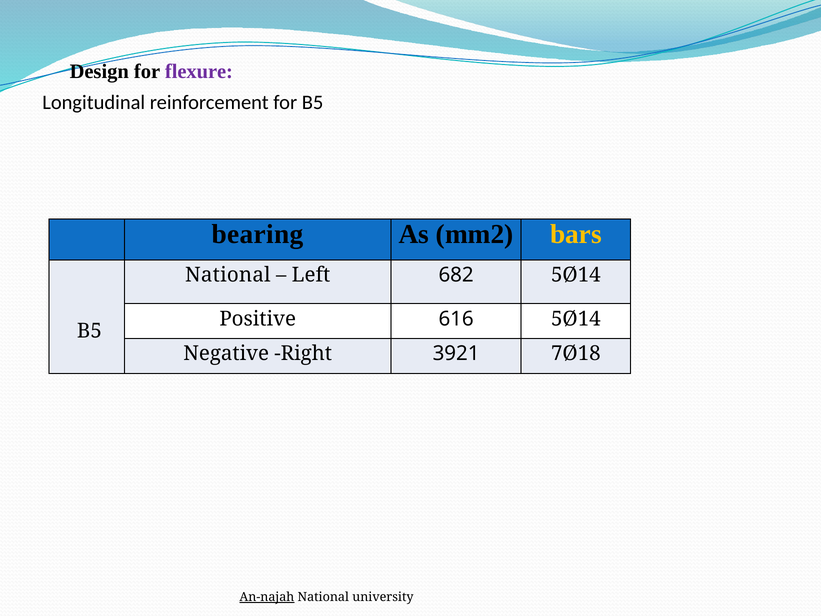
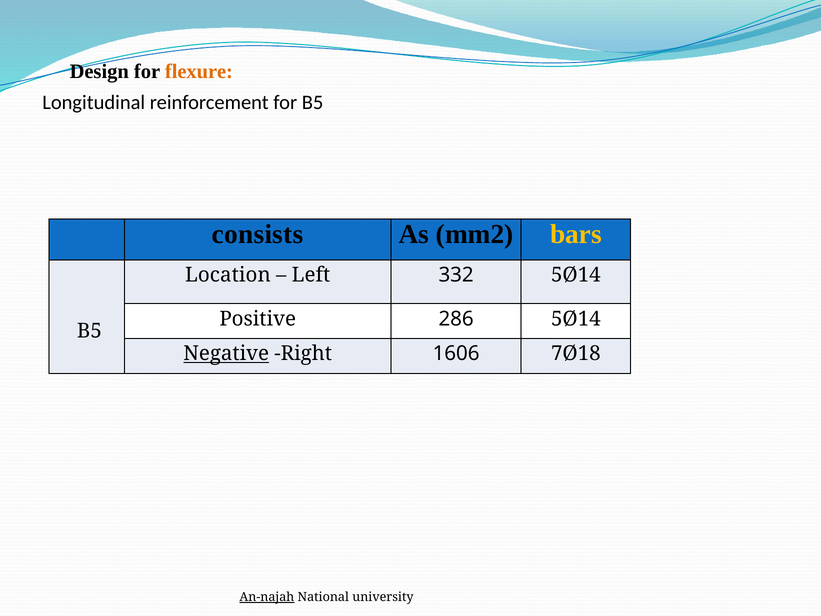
flexure colour: purple -> orange (199, 71)
bearing: bearing -> consists (258, 234)
National: National -> Location (228, 275)
682: 682 -> 332 (456, 275)
616: 616 -> 286 (456, 319)
Negative underline: none -> present (226, 353)
3921: 3921 -> 1606 (456, 353)
